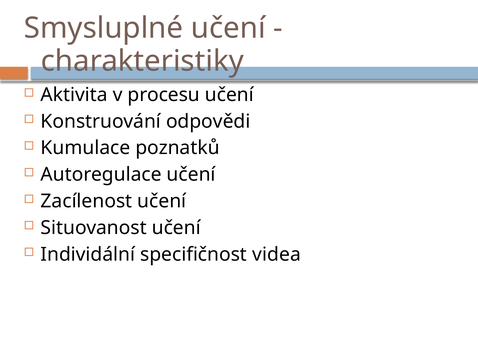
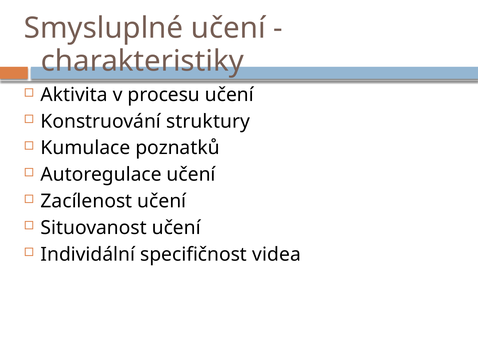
odpovědi: odpovědi -> struktury (208, 121)
